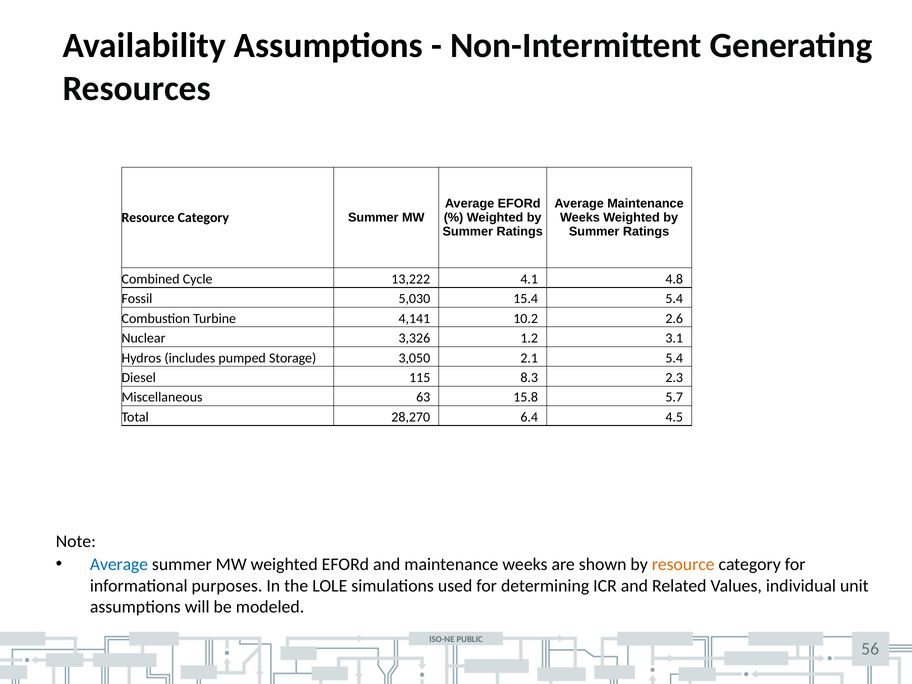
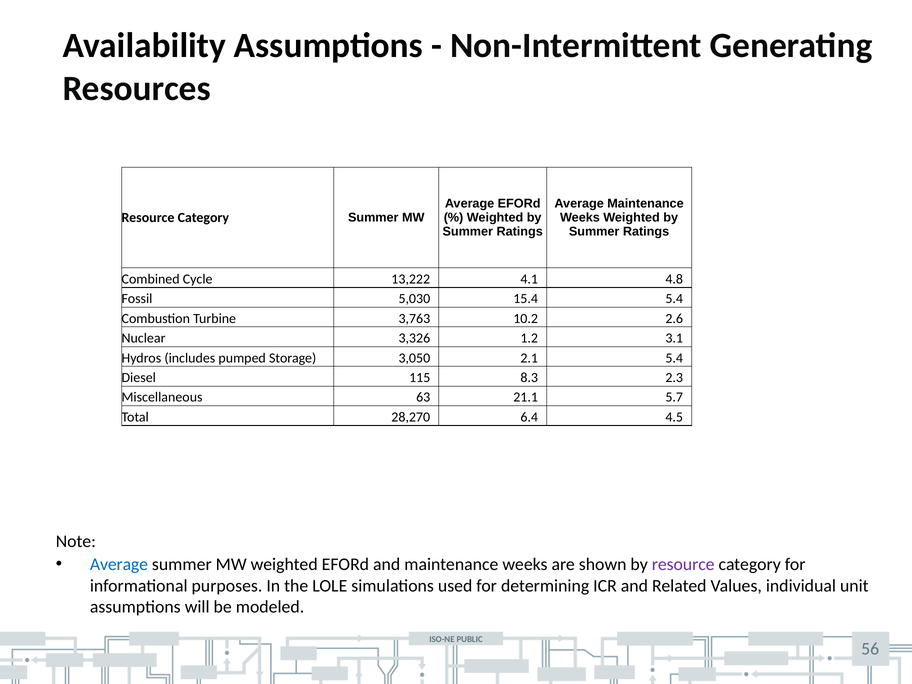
4,141: 4,141 -> 3,763 (414, 319)
15.8: 15.8 -> 21.1 (526, 397)
resource colour: orange -> purple (683, 564)
